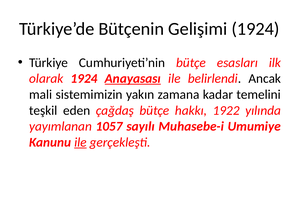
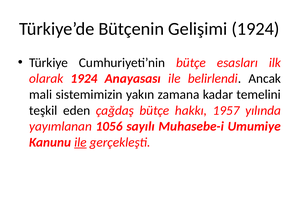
Anayasası underline: present -> none (133, 79)
1922: 1922 -> 1957 (226, 111)
1057: 1057 -> 1056 (109, 127)
